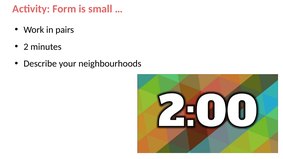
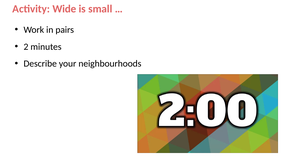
Form: Form -> Wide (64, 9)
